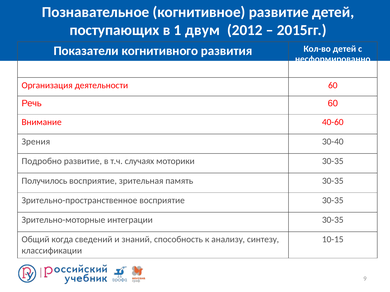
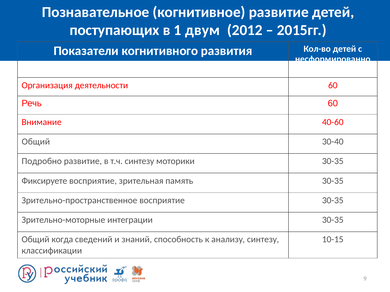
Зрения: Зрения -> Общий (36, 142)
т.ч случаях: случаях -> синтезу (139, 161)
Получилось: Получилось -> Фиксируете (44, 181)
